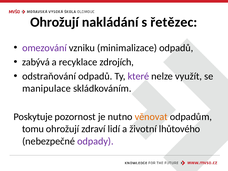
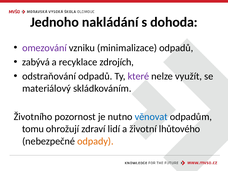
Ohrožují: Ohrožují -> Jednoho (54, 22)
řetězec: řetězec -> dohoda (174, 22)
manipulace: manipulace -> materiálový (47, 88)
Poskytuje: Poskytuje -> Životního (33, 117)
věnovat colour: orange -> blue (151, 117)
odpady colour: purple -> orange (95, 141)
